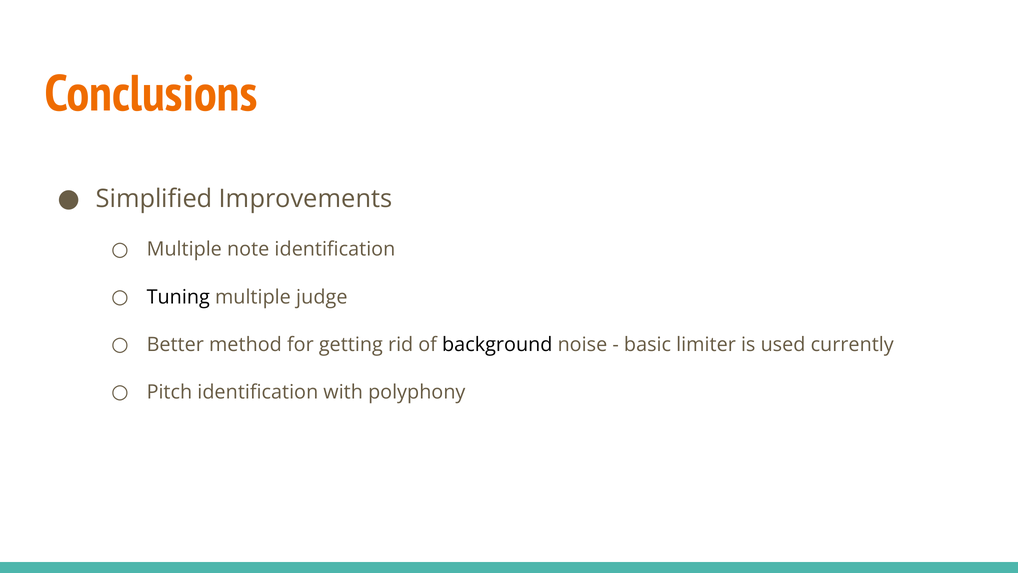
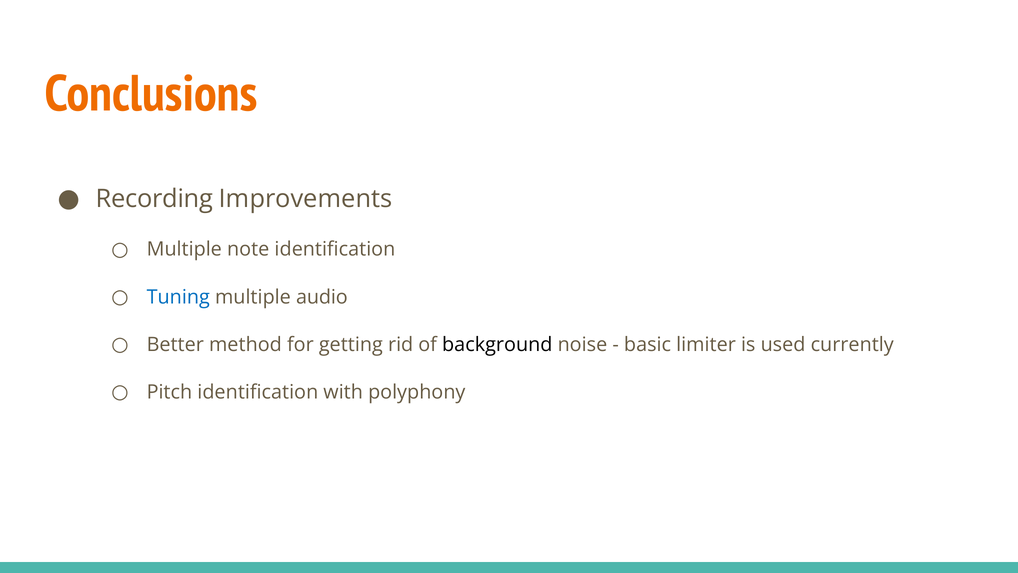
Simplified: Simplified -> Recording (154, 199)
Tuning colour: black -> blue (178, 297)
judge: judge -> audio (322, 297)
